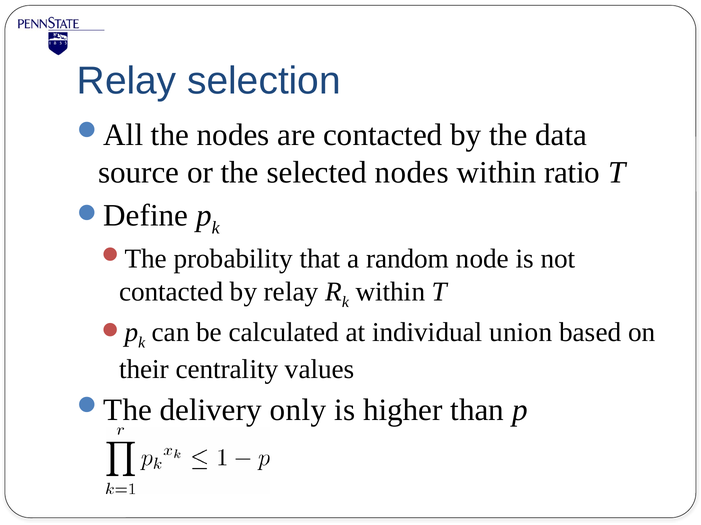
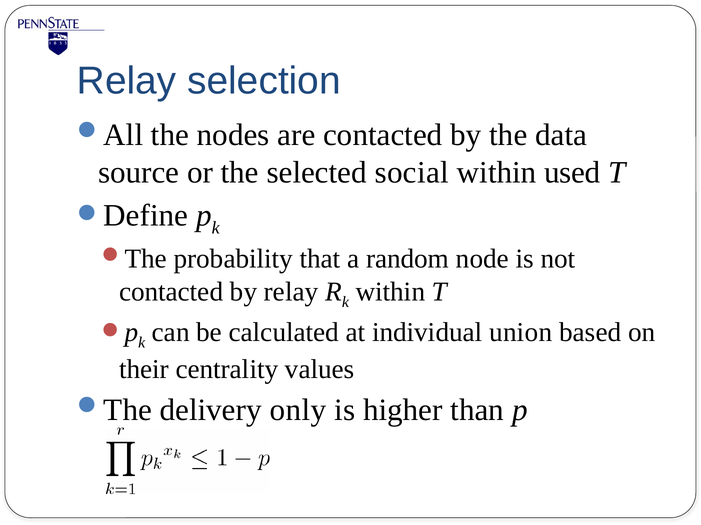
selected nodes: nodes -> social (412, 173)
ratio: ratio -> used (572, 173)
